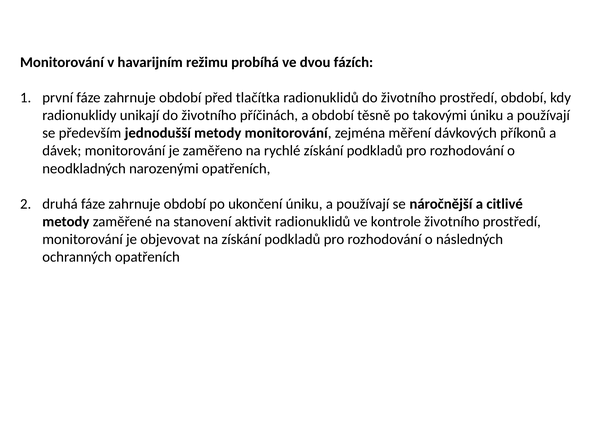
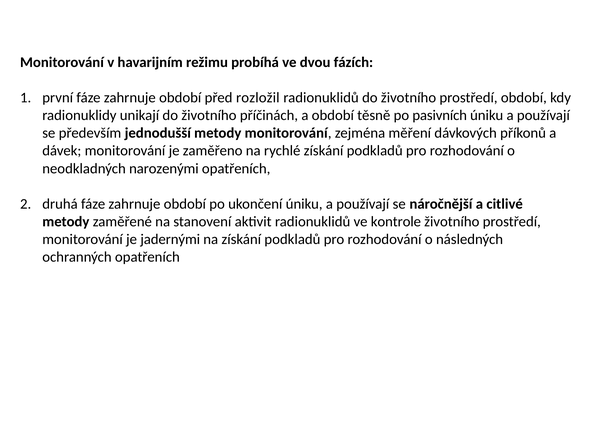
tlačítka: tlačítka -> rozložil (258, 98)
takovými: takovými -> pasivních (440, 115)
objevovat: objevovat -> jadernými (170, 240)
